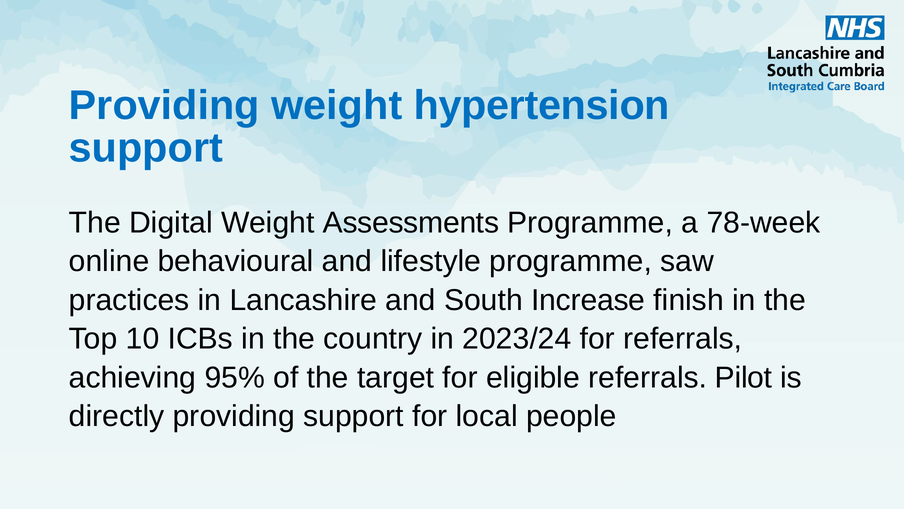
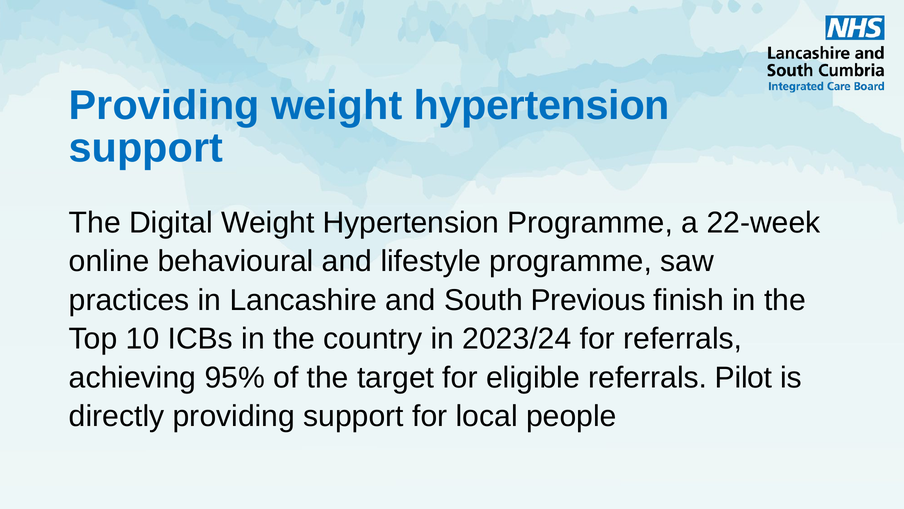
Digital Weight Assessments: Assessments -> Hypertension (411, 223)
78-week: 78-week -> 22-week (763, 223)
Increase: Increase -> Previous (588, 300)
